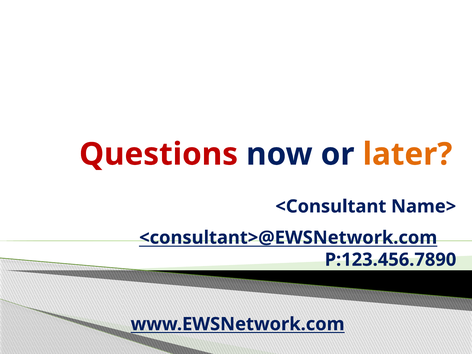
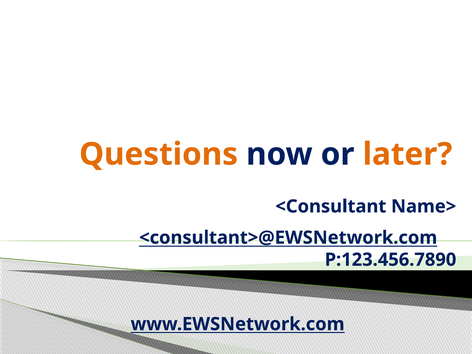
Questions colour: red -> orange (159, 154)
